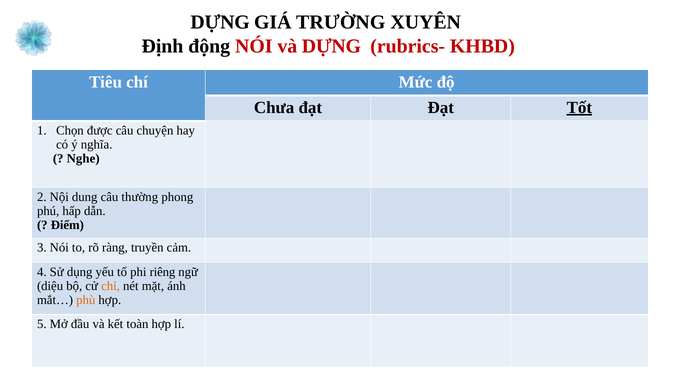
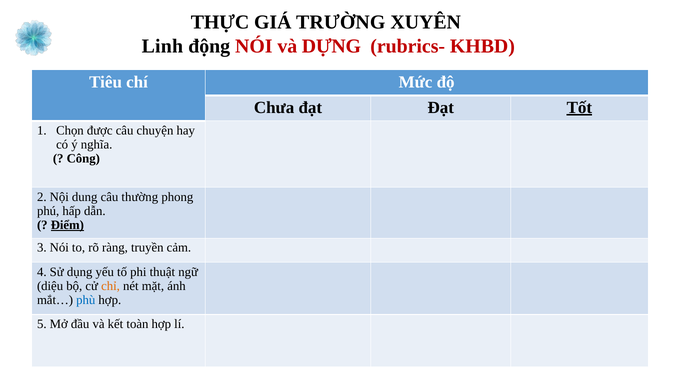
DỰNG: DỰNG -> THỰC (220, 22)
Định: Định -> Linh (162, 46)
Nghe: Nghe -> Công (83, 159)
Điểm underline: none -> present (67, 225)
riêng: riêng -> thuật (162, 272)
phù colour: orange -> blue (86, 300)
